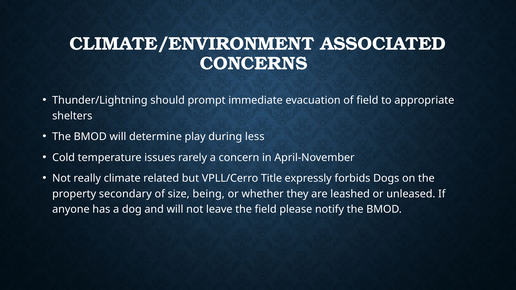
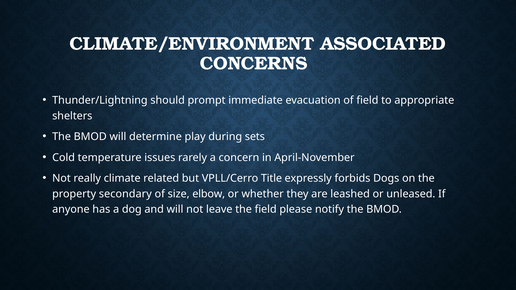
less: less -> sets (255, 137)
being: being -> elbow (209, 194)
